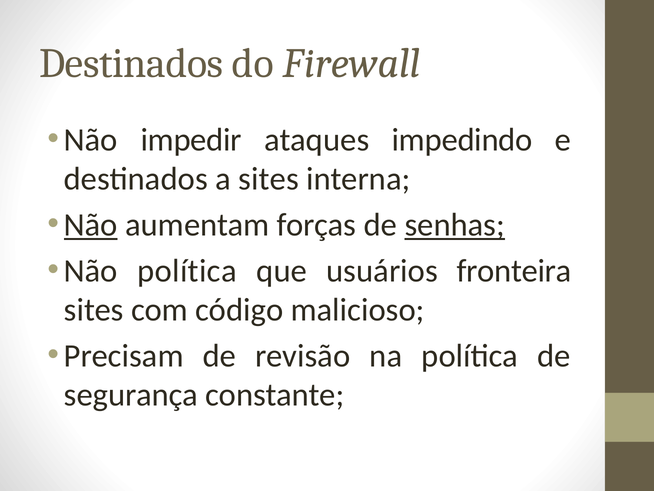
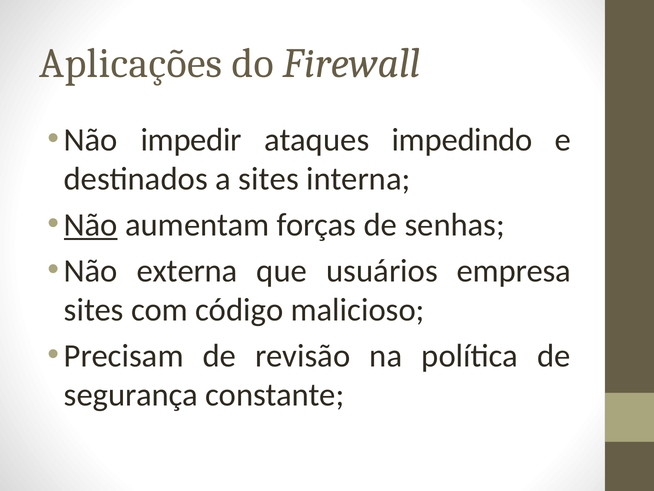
Destinados: Destinados -> Aplicações (131, 63)
senhas underline: present -> none (455, 225)
Não política: política -> externa (187, 270)
fronteira: fronteira -> empresa (514, 270)
